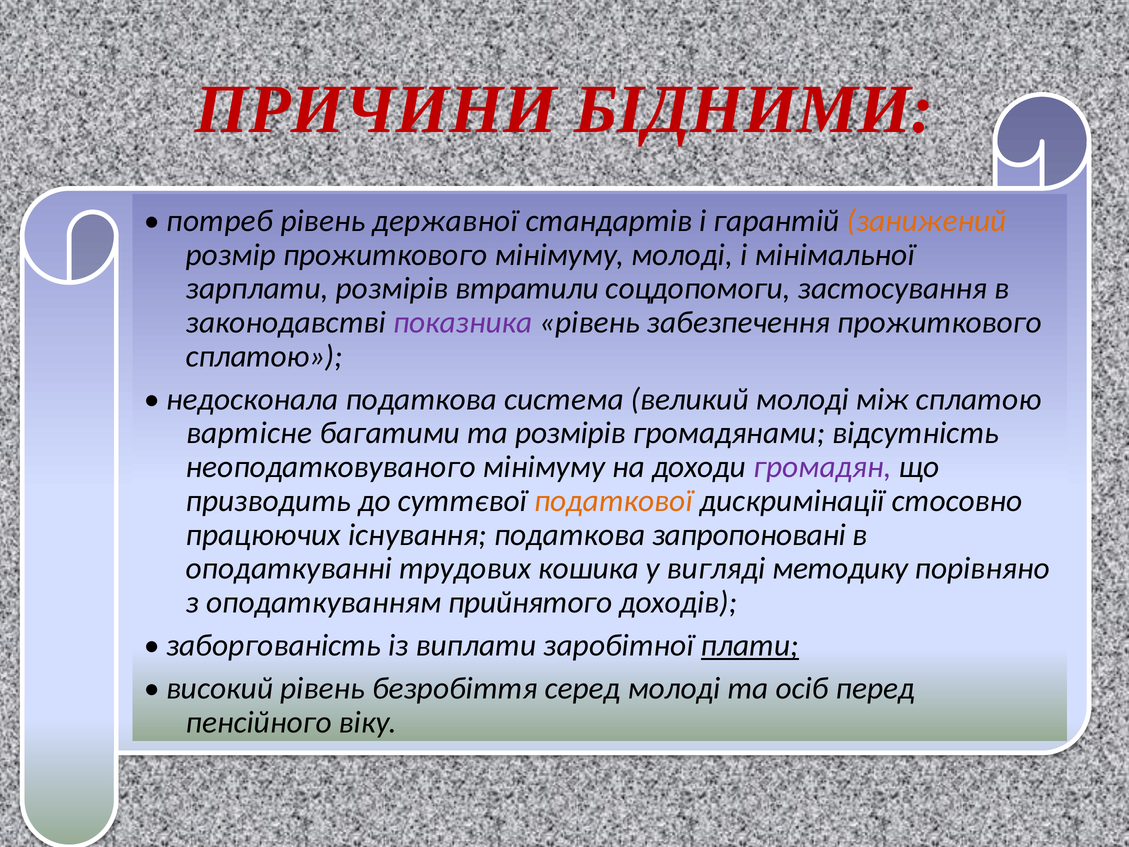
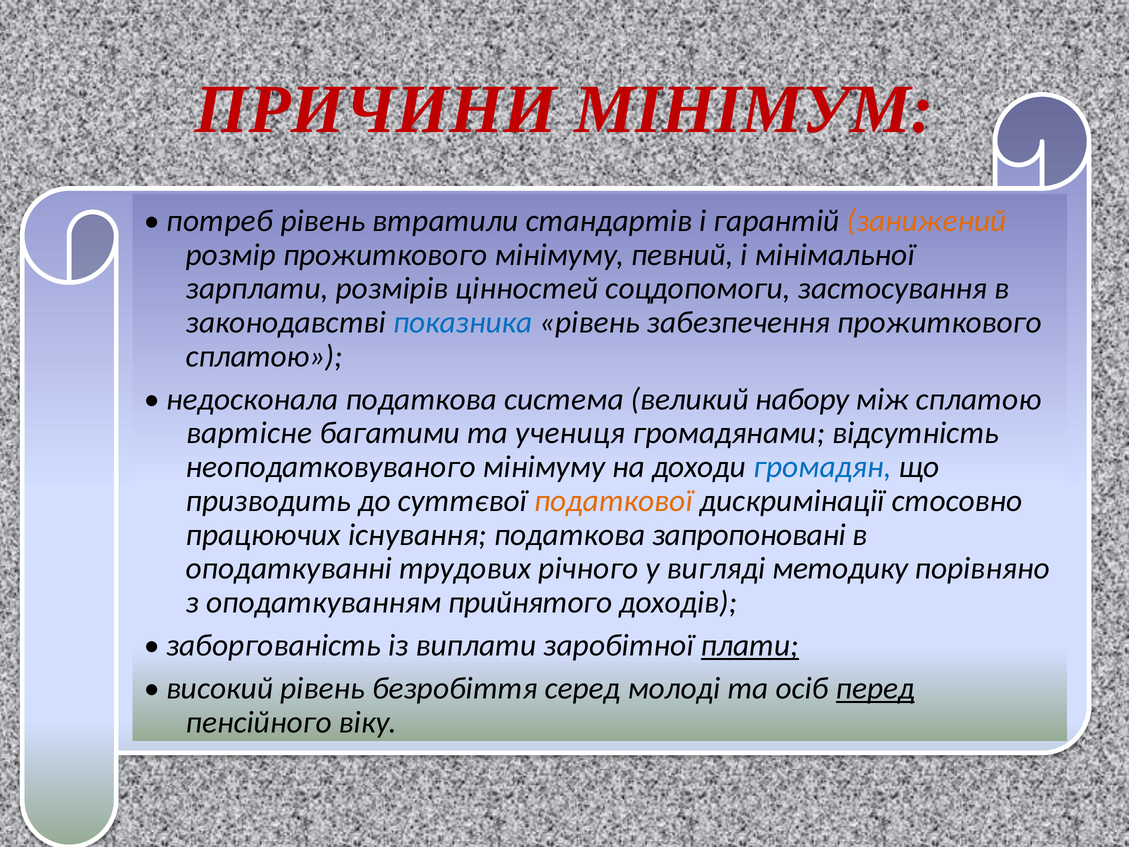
БІДНИМИ: БІДНИМИ -> МІНІМУМ (754, 109)
державної: державної -> втратили (445, 221)
мінімуму молоді: молоді -> певний (682, 255)
втратили: втратили -> цінностей (527, 288)
показника colour: purple -> blue (463, 322)
великий молоді: молоді -> набору (802, 399)
та розмірів: розмірів -> учениця (570, 433)
громадян colour: purple -> blue (822, 467)
кошика: кошика -> річного (589, 568)
перед underline: none -> present (875, 688)
